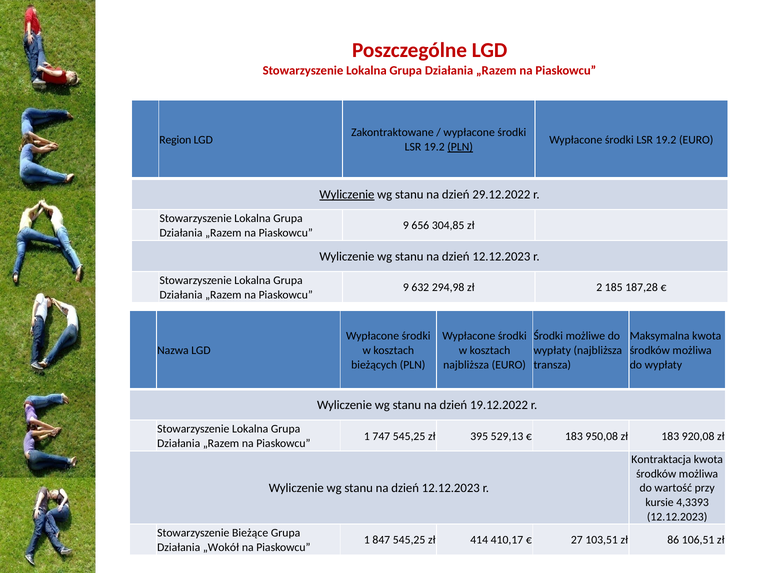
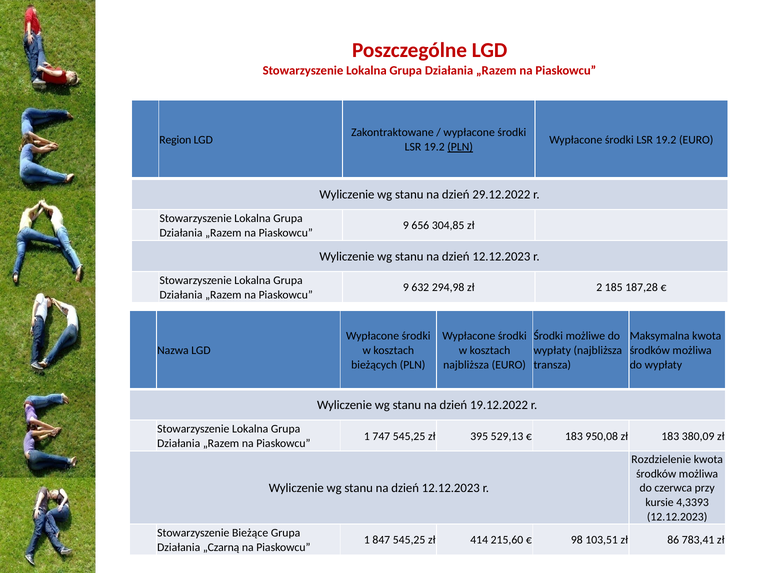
Wyliczenie underline: present -> none (347, 195)
920,08: 920,08 -> 380,09 (698, 436)
Kontraktacja: Kontraktacja -> Rozdzielenie (661, 459)
wartość: wartość -> czerwca (673, 488)
410,17: 410,17 -> 215,60 (507, 540)
27: 27 -> 98 (577, 540)
106,51: 106,51 -> 783,41 (698, 540)
„Wokół: „Wokół -> „Czarną (221, 547)
